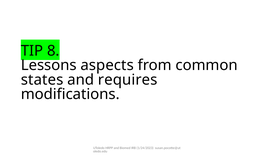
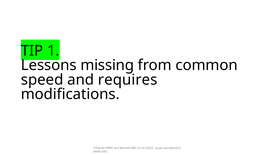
8: 8 -> 1 (53, 51)
aspects: aspects -> missing (107, 65)
states: states -> speed (42, 80)
